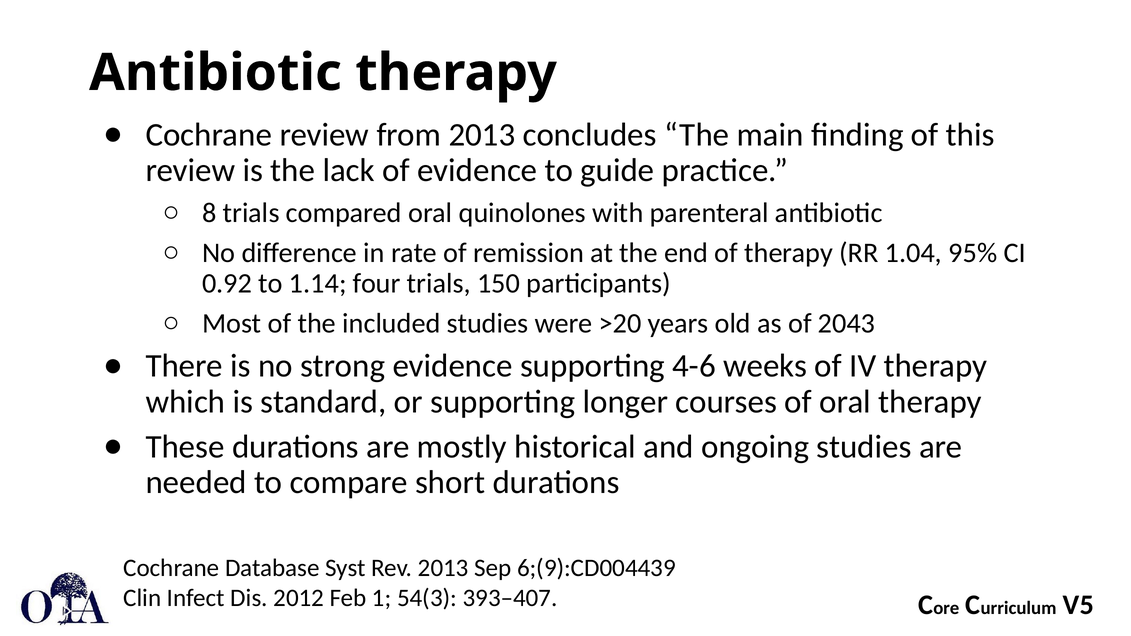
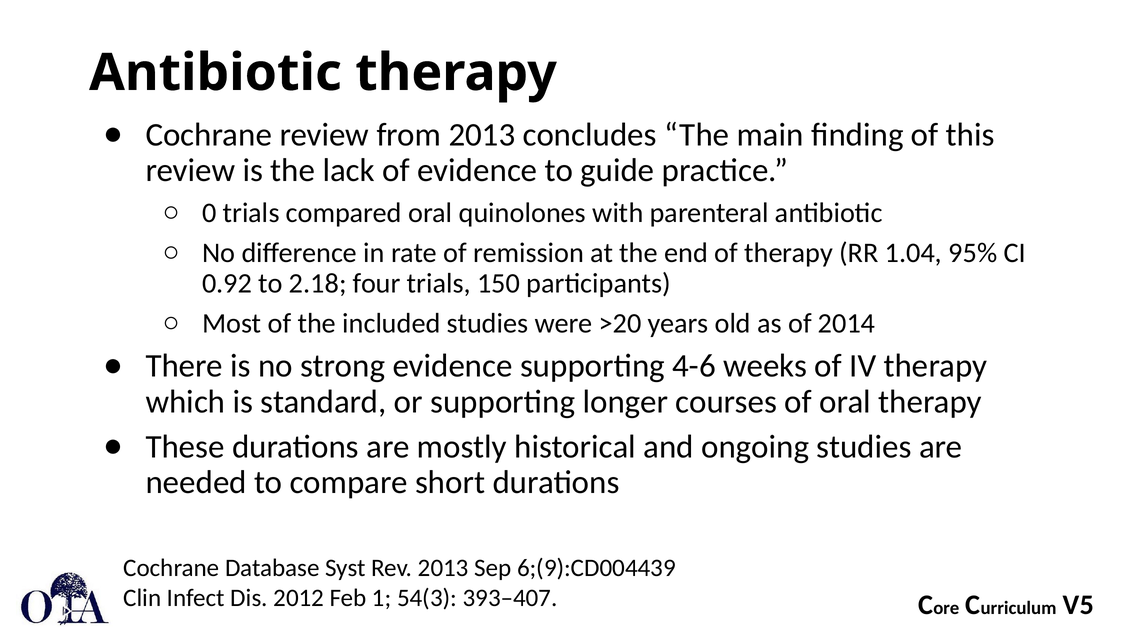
8: 8 -> 0 (209, 213)
1.14: 1.14 -> 2.18 (318, 284)
2043: 2043 -> 2014 (847, 324)
